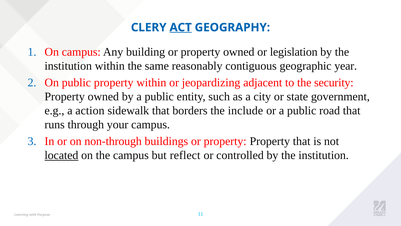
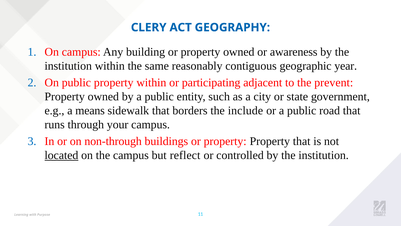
ACT underline: present -> none (181, 27)
legislation: legislation -> awareness (294, 52)
jeopardizing: jeopardizing -> participating (211, 83)
security: security -> prevent (334, 83)
action: action -> means (90, 111)
